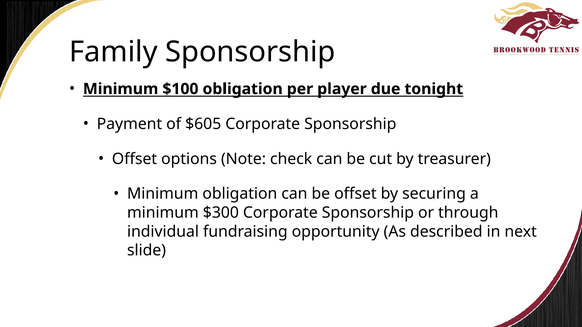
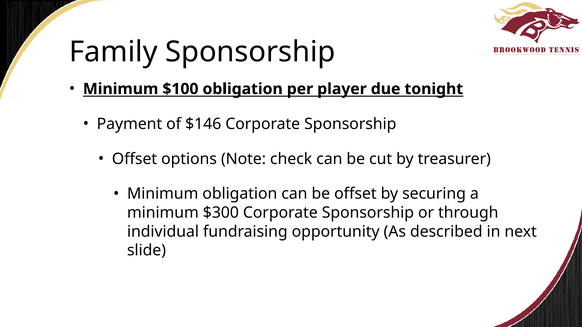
$605: $605 -> $146 (203, 124)
